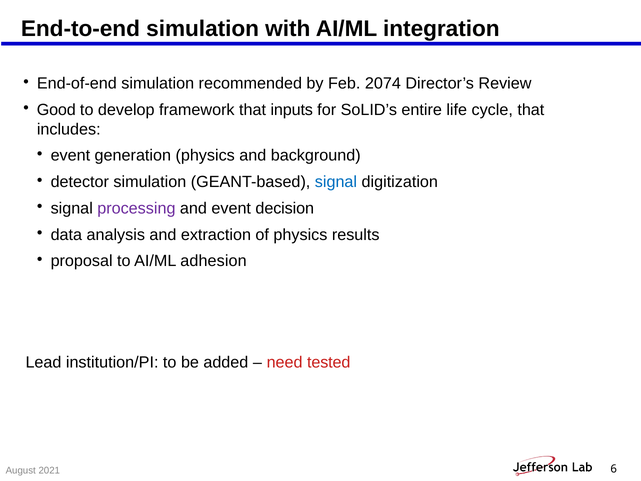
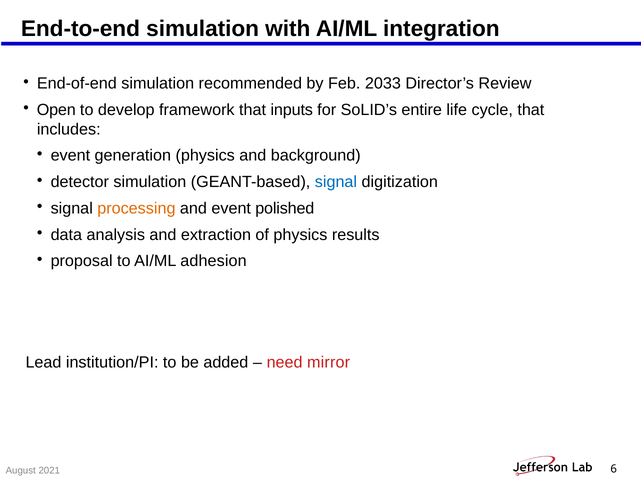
2074: 2074 -> 2033 (383, 83)
Good: Good -> Open (56, 110)
processing colour: purple -> orange (136, 208)
decision: decision -> polished (285, 208)
tested: tested -> mirror (329, 363)
